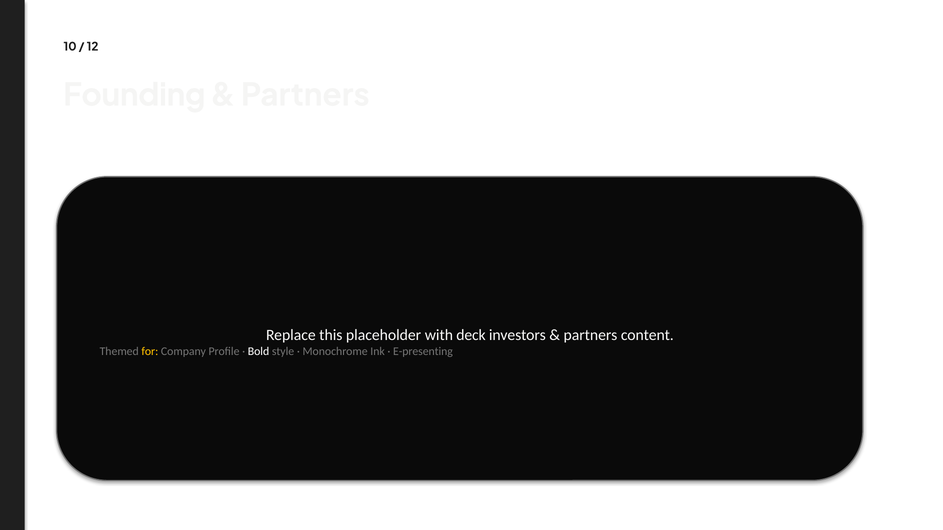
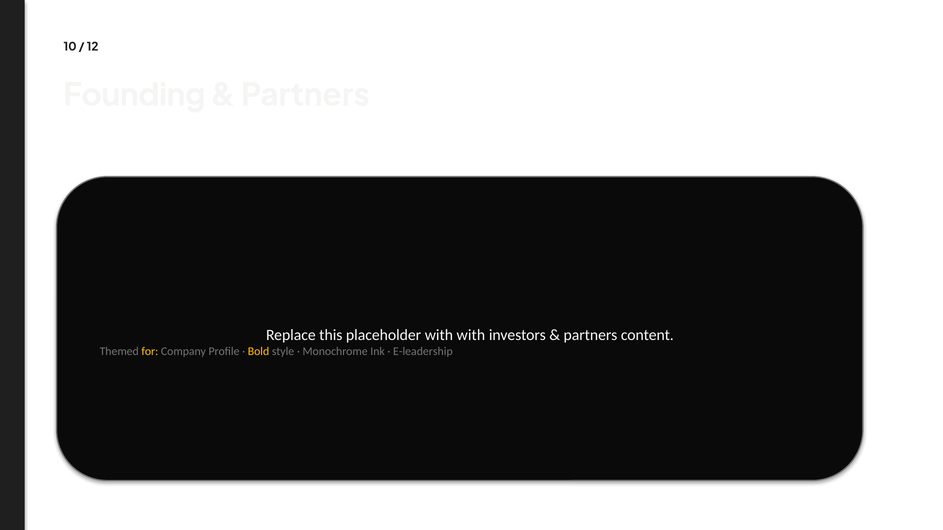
with deck: deck -> with (471, 335)
Bold colour: white -> yellow (259, 351)
E-presenting: E-presenting -> E-leadership (423, 351)
